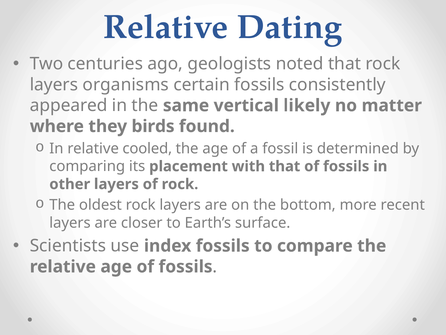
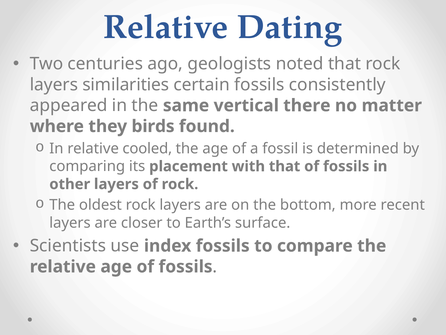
organisms: organisms -> similarities (126, 85)
likely: likely -> there (307, 105)
